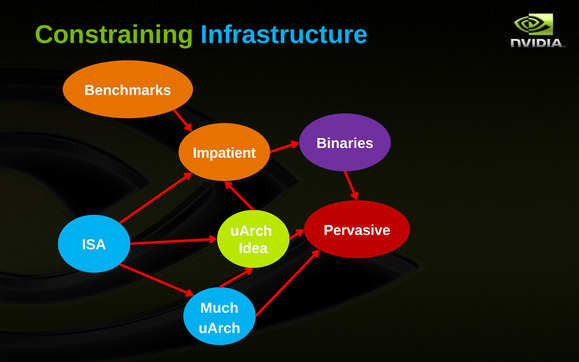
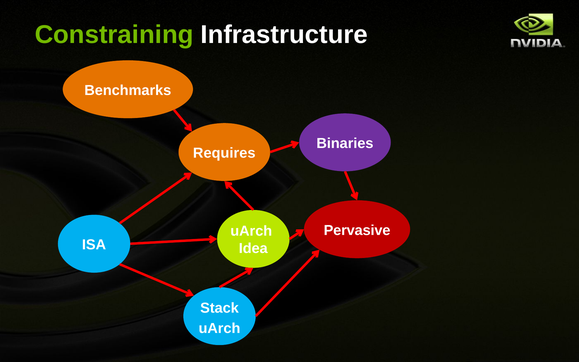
Infrastructure colour: light blue -> white (284, 35)
Impatient: Impatient -> Requires (224, 153)
Much: Much -> Stack (219, 308)
